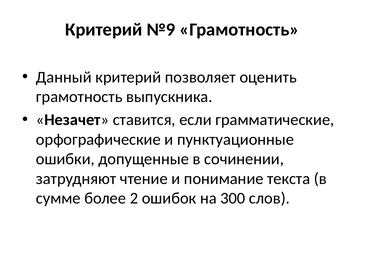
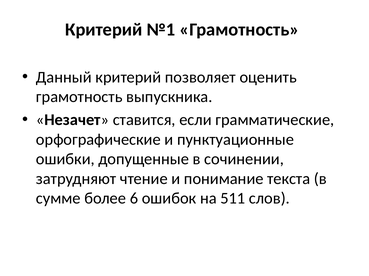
№9: №9 -> №1 (161, 30)
2: 2 -> 6 (134, 199)
300: 300 -> 511 (233, 199)
